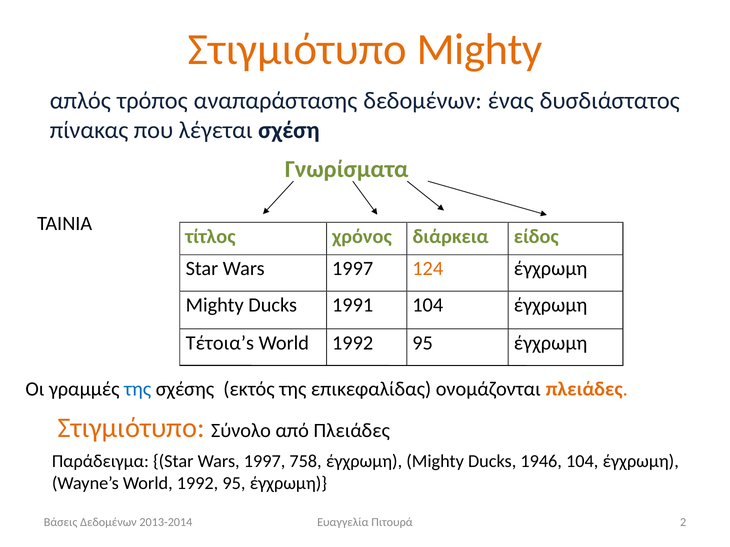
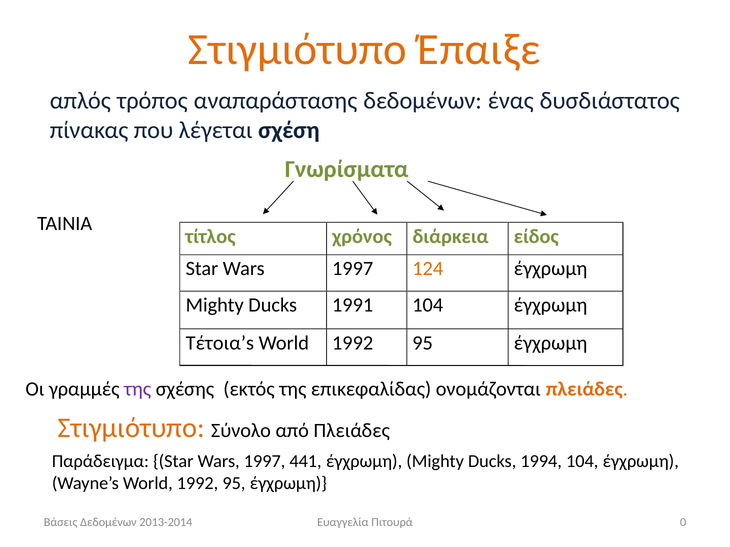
Στιγμιότυπο Mighty: Mighty -> Έπαιξε (479, 50)
της colour: blue -> purple (138, 390)
758: 758 -> 441 (306, 462)
1946: 1946 -> 1994 (541, 462)
2: 2 -> 0 (683, 523)
